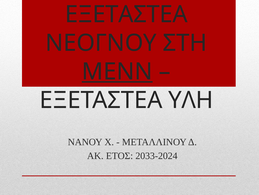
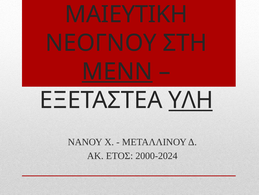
ΕΞΕΤΑΣΤΕΑ: ΕΞΕΤΑΣΤΕΑ -> ΜΑΙΕΥΤΙΚΗ (126, 14)
ΥΛΗ underline: none -> present (191, 100)
2033-2024: 2033-2024 -> 2000-2024 (156, 155)
